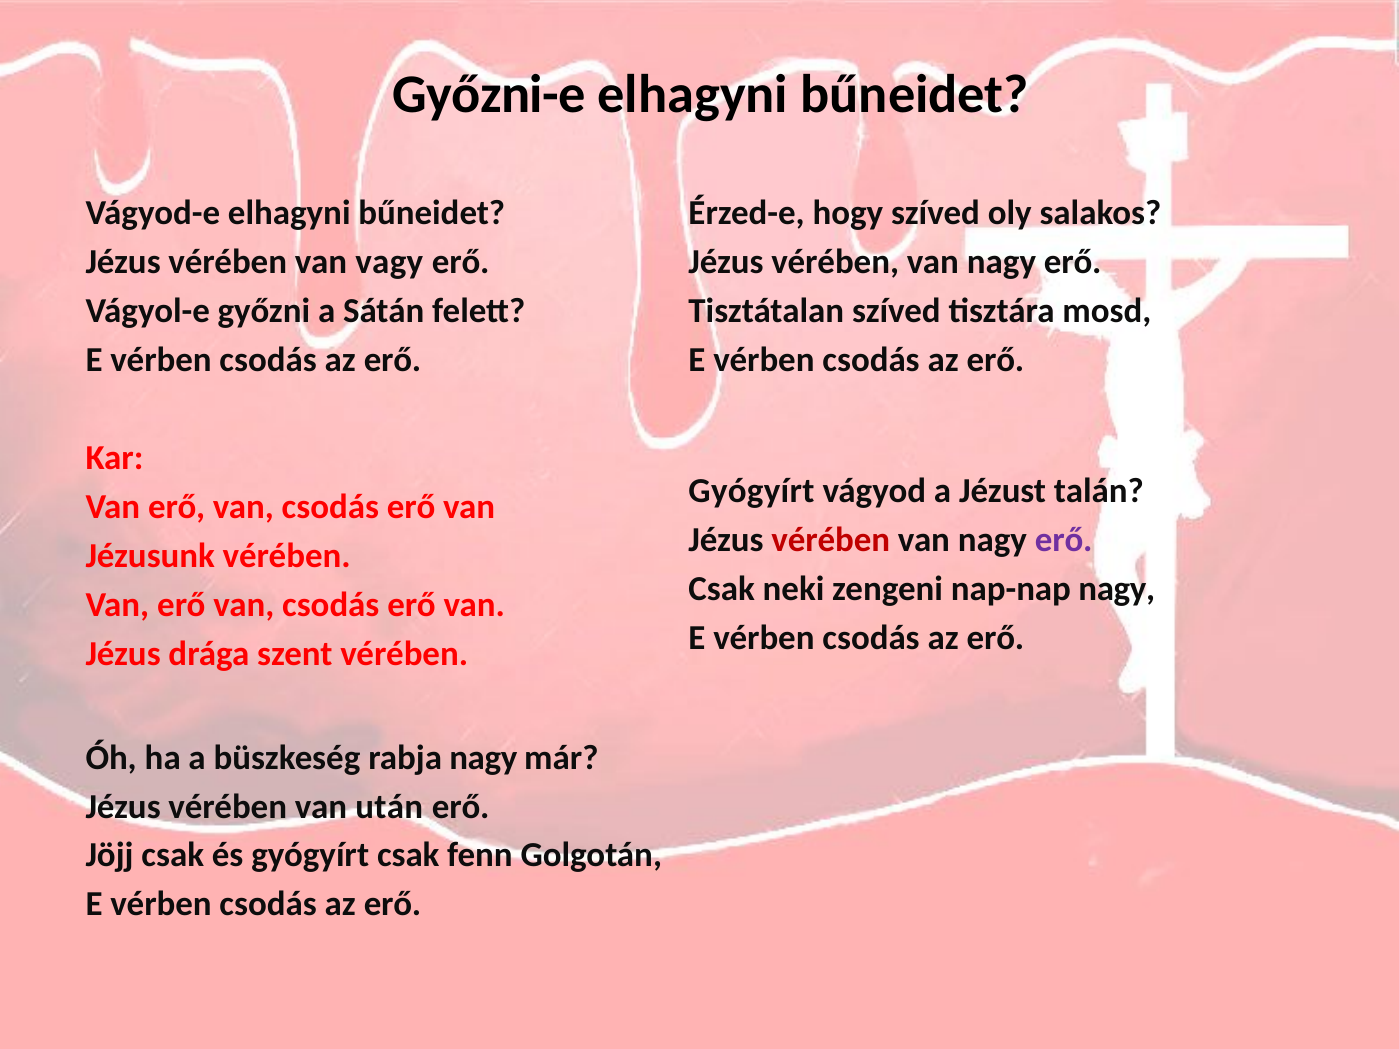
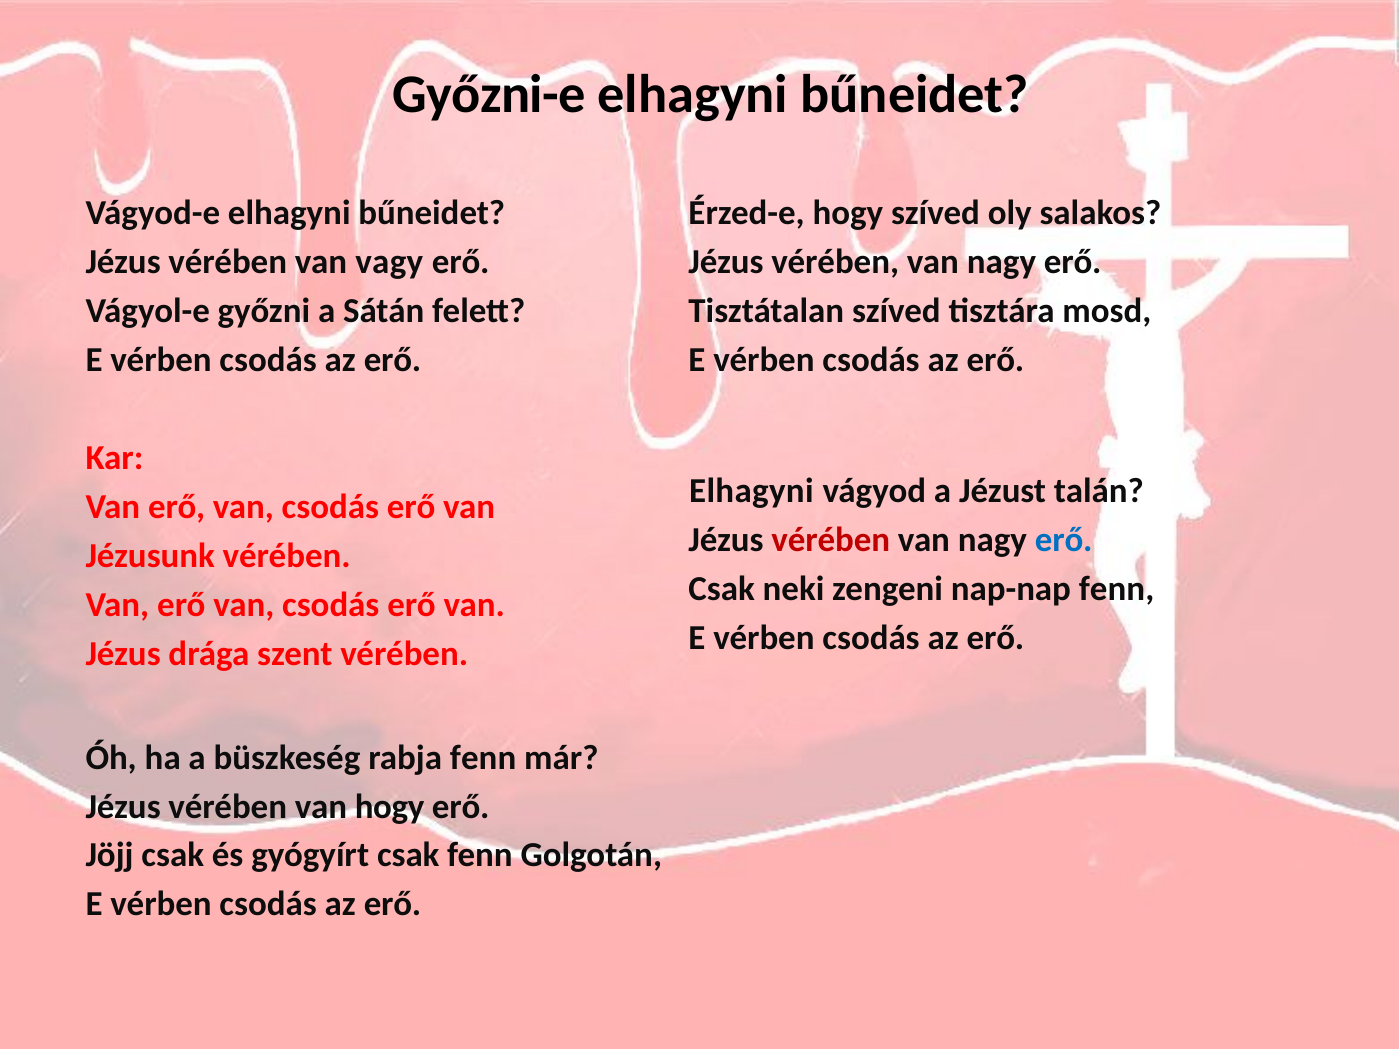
Gyógyírt: Gyógyírt -> Elhagyni (751, 491)
erő colour: purple -> blue (1064, 540)
nap-nap nagy: nagy -> fenn (1117, 589)
rabja nagy: nagy -> fenn (483, 758)
van után: után -> hogy (390, 807)
